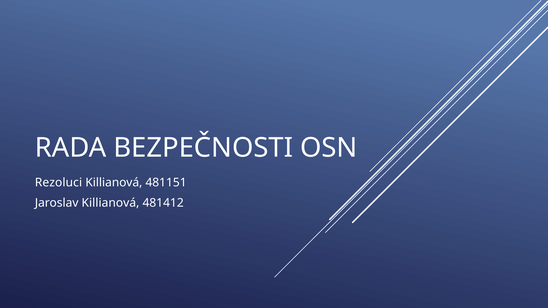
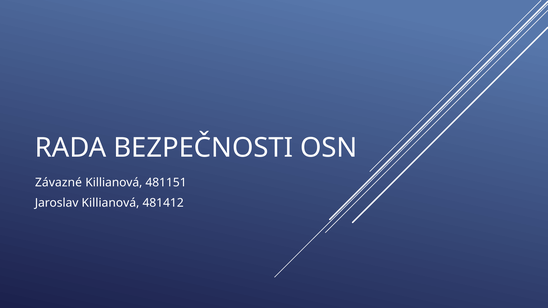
Rezoluci: Rezoluci -> Závazné (58, 183)
